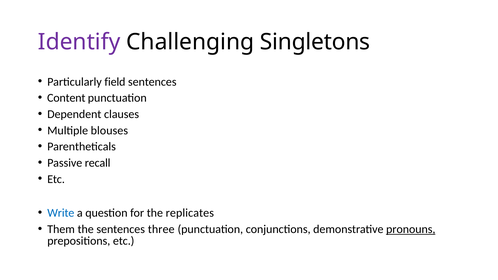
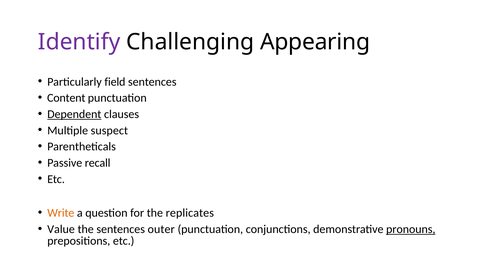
Singletons: Singletons -> Appearing (315, 42)
Dependent underline: none -> present (74, 114)
blouses: blouses -> suspect (109, 131)
Write colour: blue -> orange (61, 213)
Them: Them -> Value (61, 229)
three: three -> outer (161, 229)
